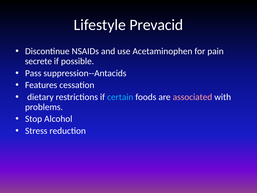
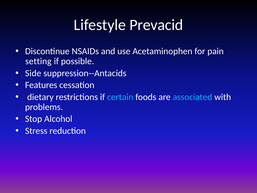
secrete: secrete -> setting (38, 61)
Pass: Pass -> Side (33, 73)
associated colour: pink -> light blue (192, 97)
